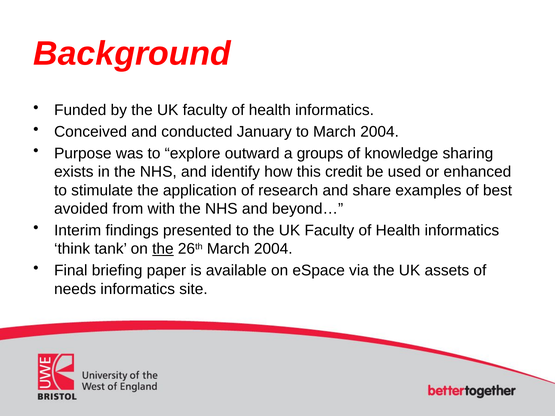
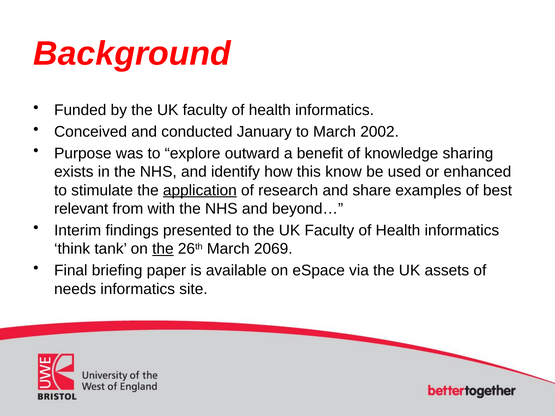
to March 2004: 2004 -> 2002 (380, 132)
groups: groups -> benefit (320, 153)
credit: credit -> know (344, 172)
application underline: none -> present (200, 190)
avoided: avoided -> relevant (81, 209)
26th March 2004: 2004 -> 2069 (273, 249)
